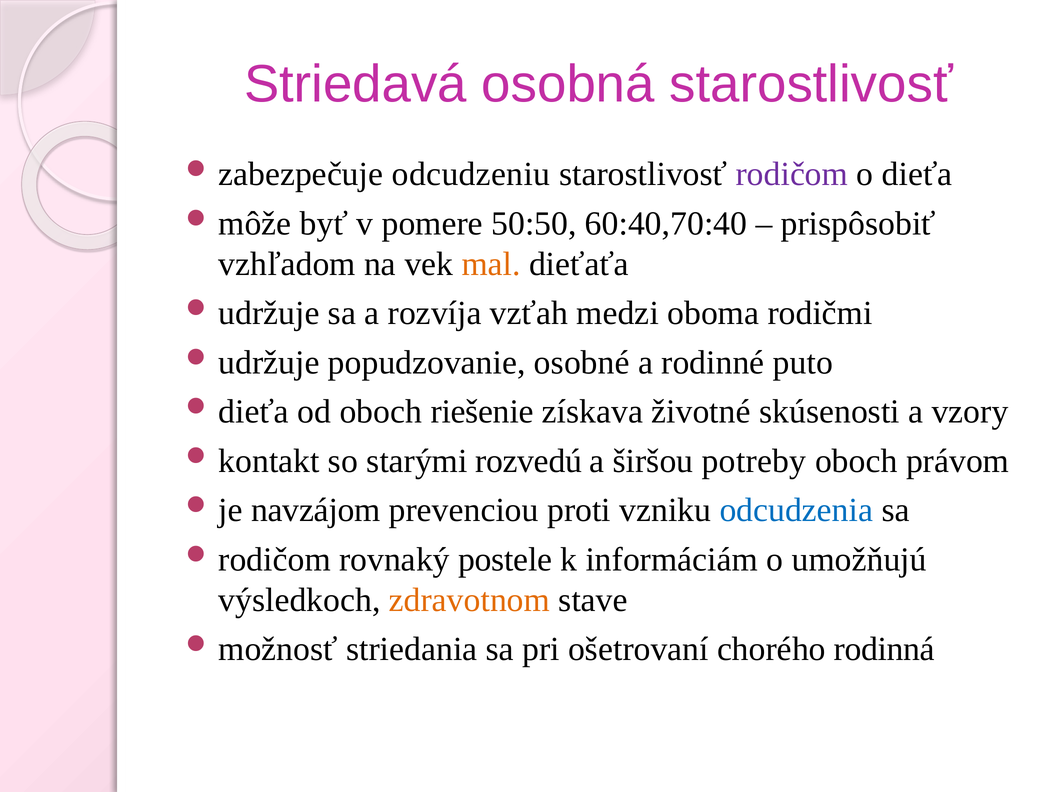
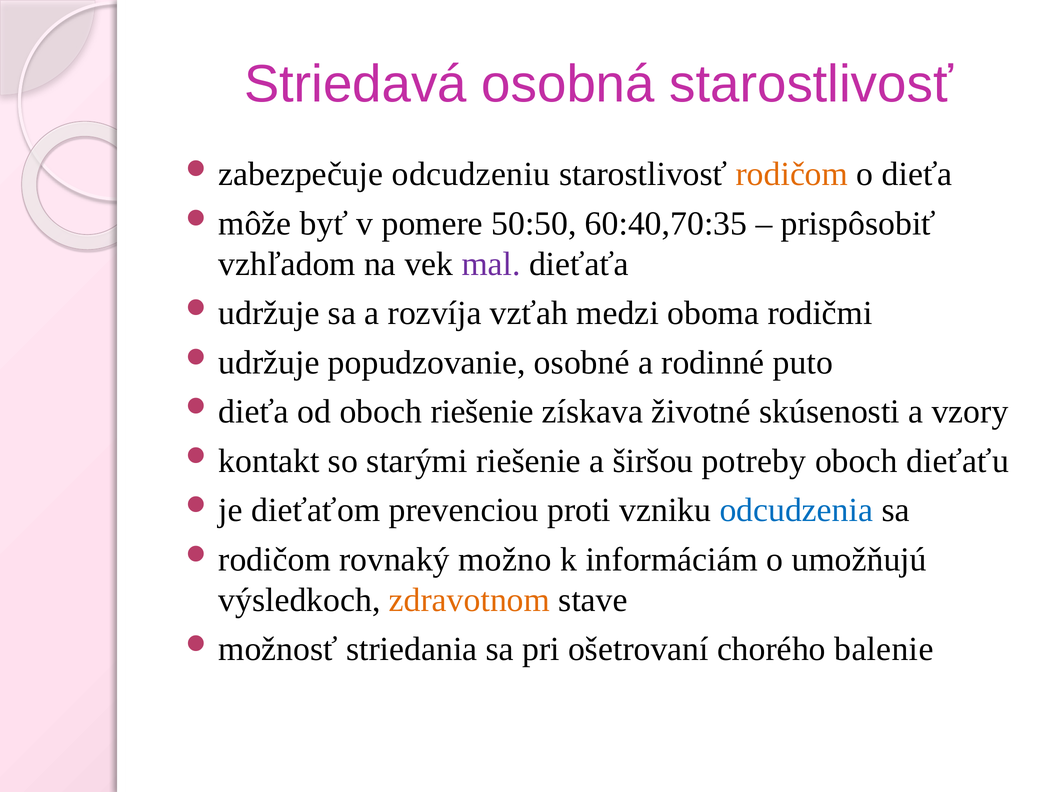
rodičom colour: purple -> orange (792, 174)
60:40,70:40: 60:40,70:40 -> 60:40,70:35 (666, 224)
mal colour: orange -> purple (491, 264)
starými rozvedú: rozvedú -> riešenie (528, 461)
právom: právom -> dieťaťu (957, 461)
navzájom: navzájom -> dieťaťom (316, 510)
postele: postele -> možno (505, 560)
rodinná: rodinná -> balenie (884, 649)
